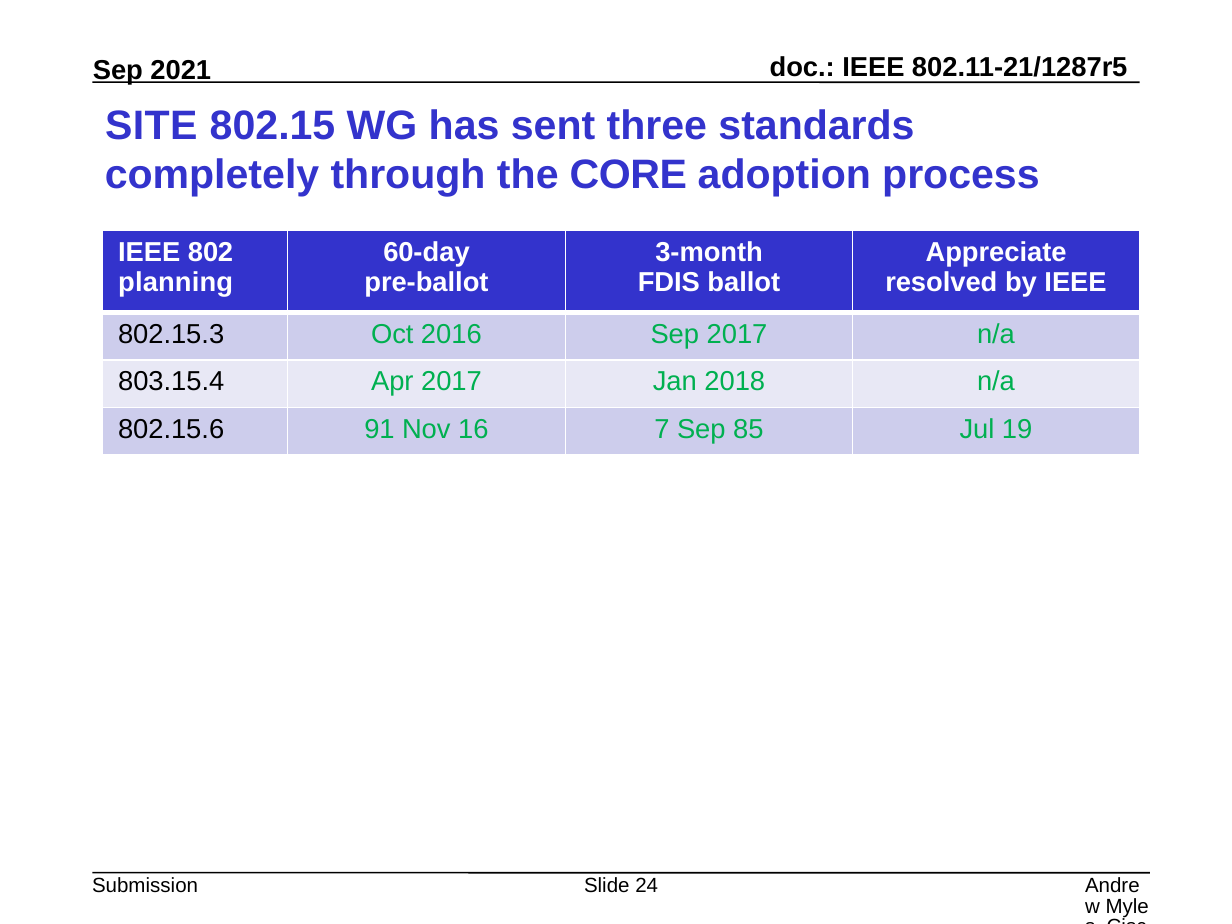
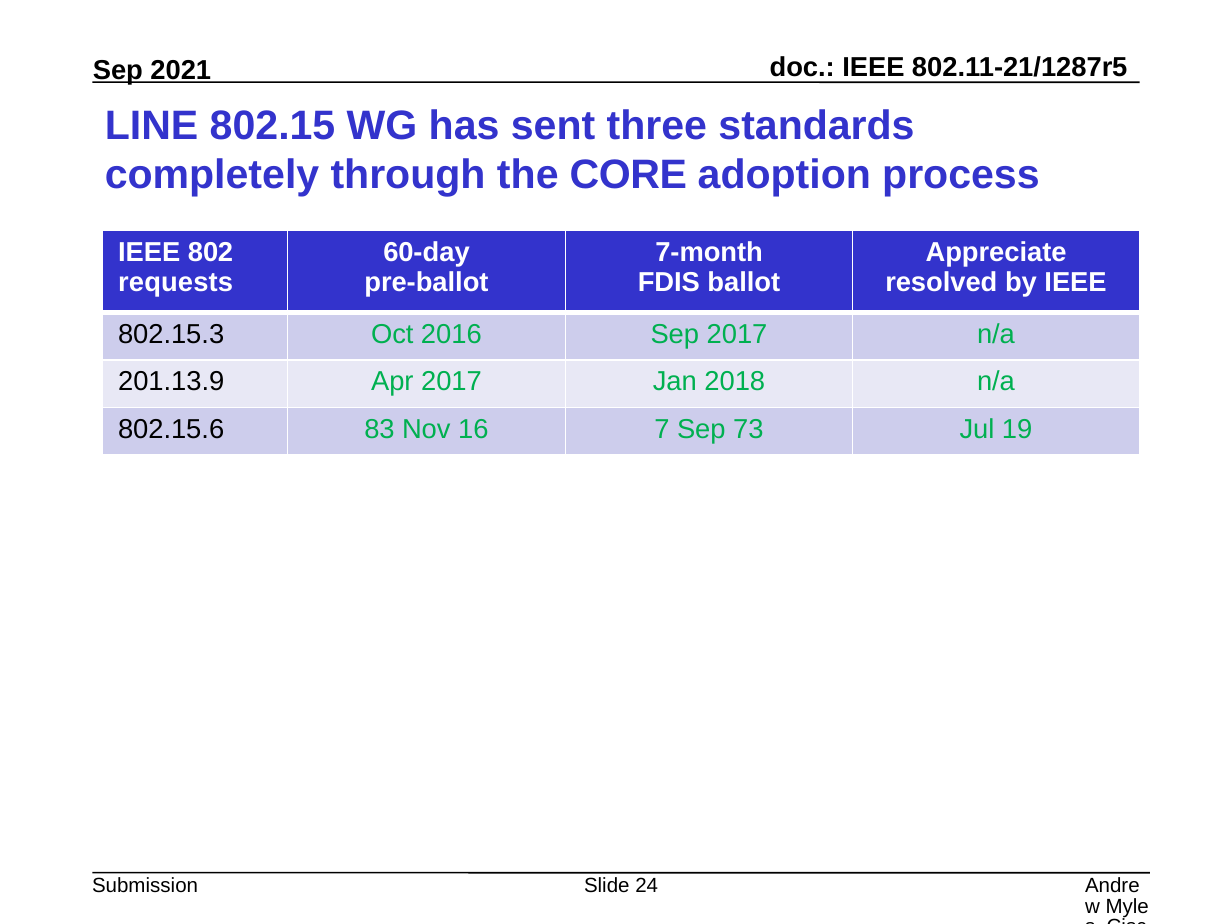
SITE: SITE -> LINE (152, 126)
3-month: 3-month -> 7-month (709, 252)
planning: planning -> requests (176, 283)
803.15.4: 803.15.4 -> 201.13.9 (171, 382)
91: 91 -> 83 (379, 429)
85: 85 -> 73 (748, 429)
